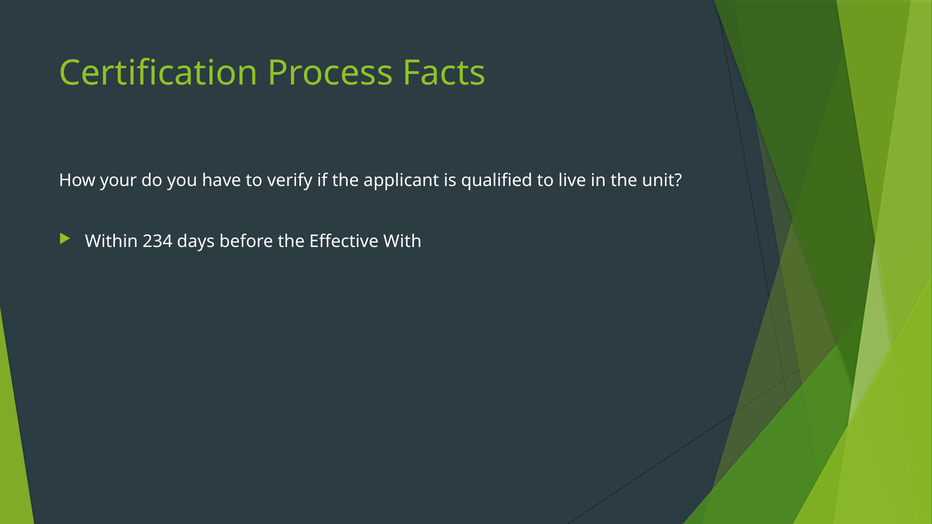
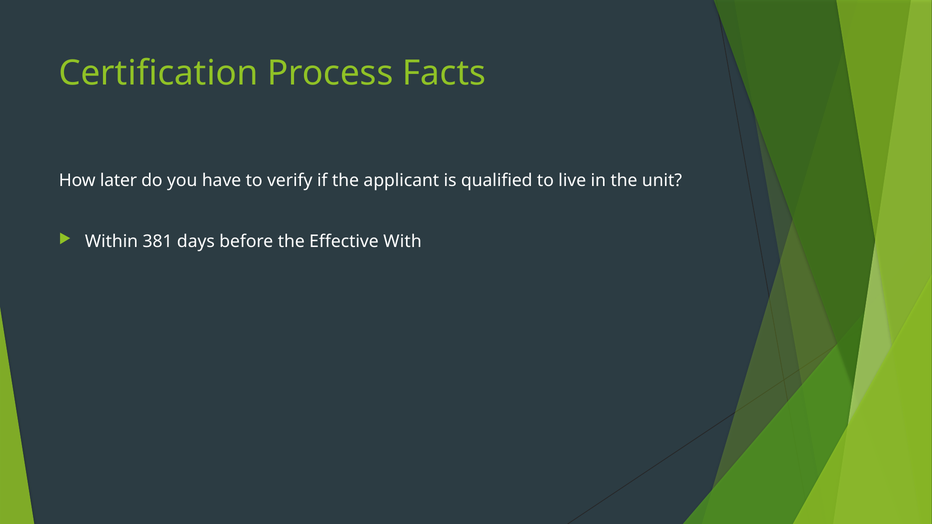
your: your -> later (118, 180)
234: 234 -> 381 (158, 242)
